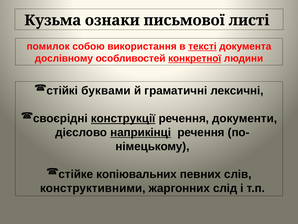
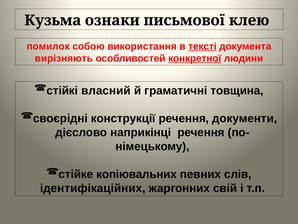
листі: листі -> клею (249, 20)
дослівному: дослівному -> вирізняють (64, 58)
буквами: буквами -> власний (106, 90)
лексичні: лексичні -> товщина (237, 90)
конструкції underline: present -> none (123, 118)
наприкінці underline: present -> none (141, 132)
конструктивними: конструктивними -> ідентифікаційних (93, 188)
слід: слід -> свій (225, 188)
